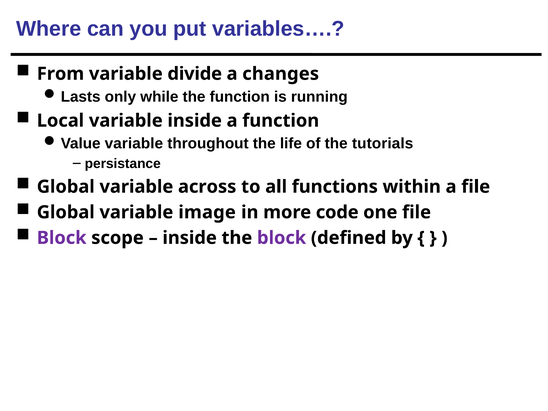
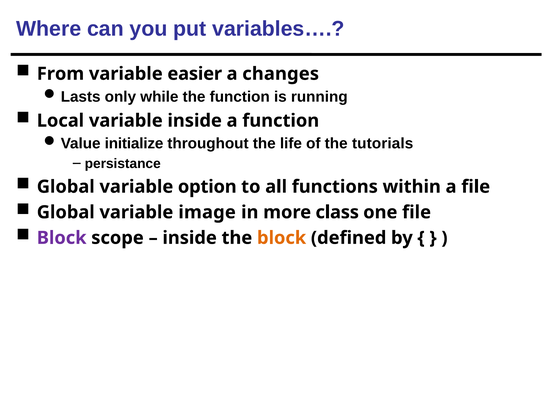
divide: divide -> easier (195, 74)
variable: variable -> initialize (134, 144)
across: across -> option (207, 187)
code: code -> class (337, 212)
block colour: purple -> orange (282, 238)
